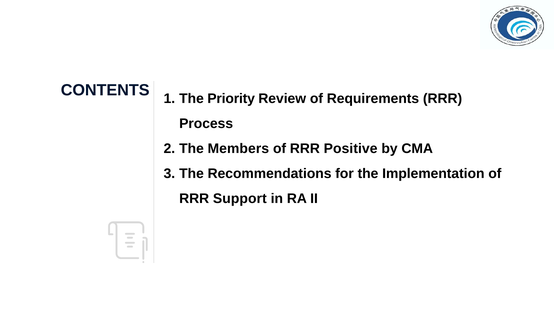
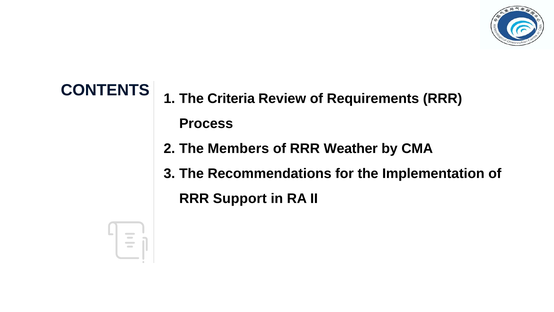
Priority: Priority -> Criteria (231, 99)
Positive: Positive -> Weather (351, 148)
